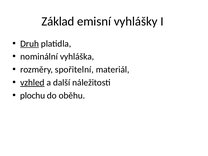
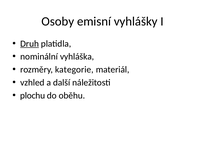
Základ: Základ -> Osoby (58, 21)
spořitelní: spořitelní -> kategorie (74, 70)
vzhled underline: present -> none (32, 83)
